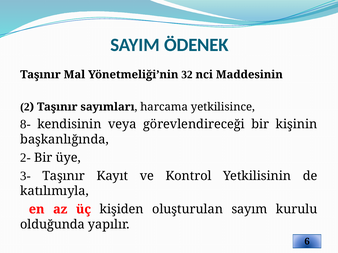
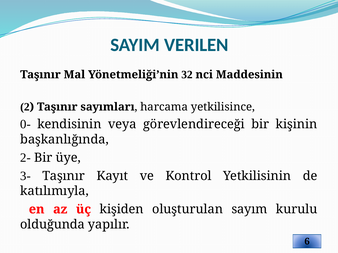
ÖDENEK: ÖDENEK -> VERILEN (196, 45)
8-: 8- -> 0- (26, 125)
